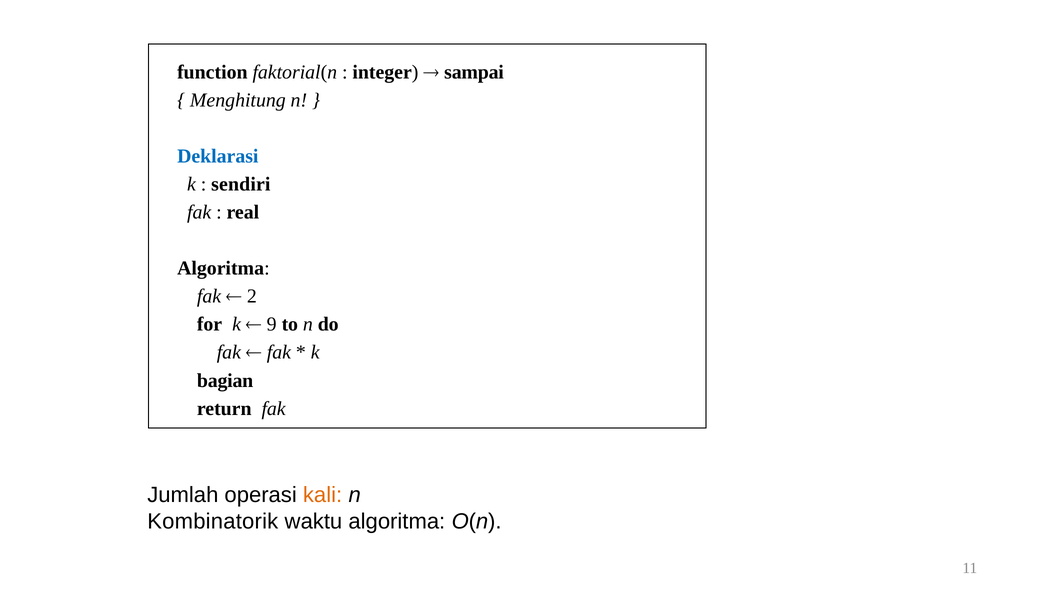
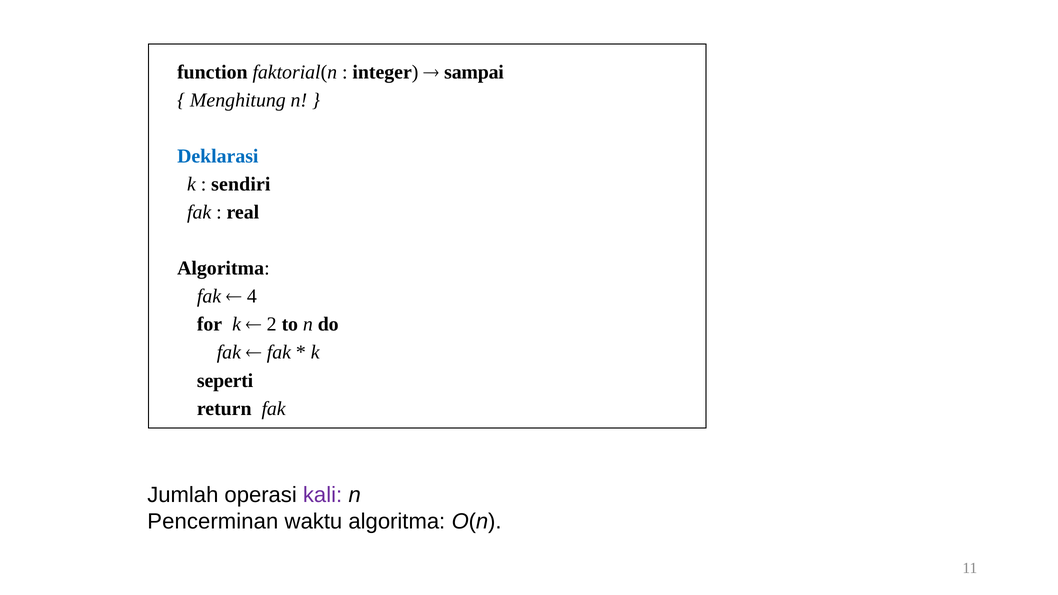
2: 2 -> 4 (252, 296)
9: 9 -> 2 (272, 324)
bagian: bagian -> seperti (225, 381)
kali colour: orange -> purple (323, 495)
Kombinatorik: Kombinatorik -> Pencerminan (213, 522)
